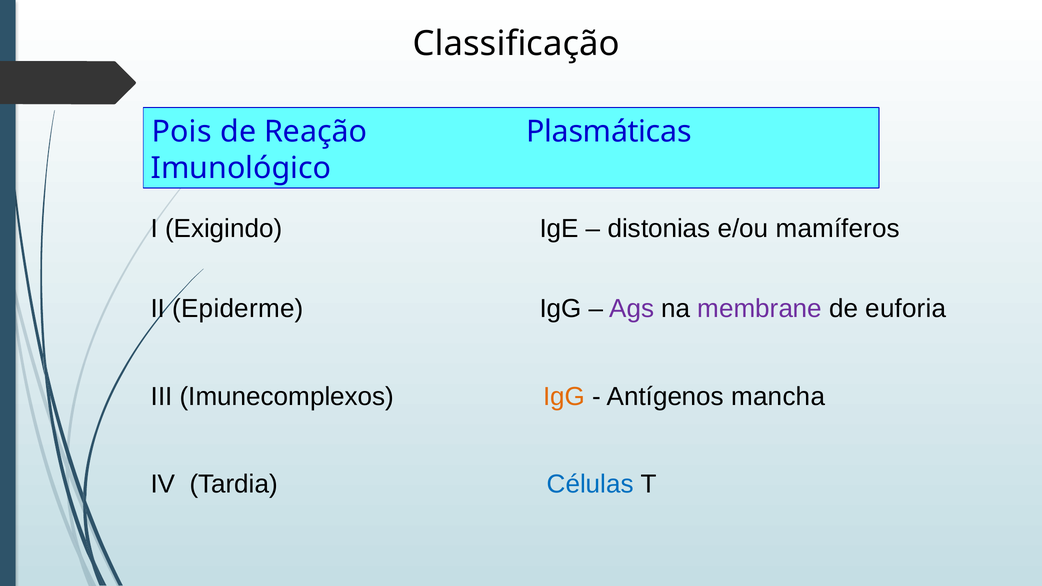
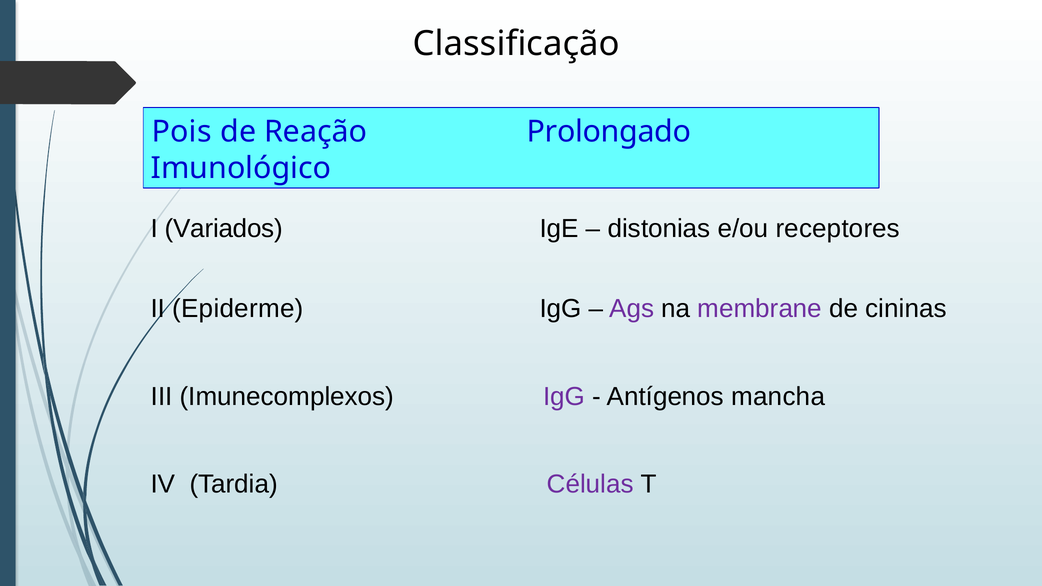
Plasmáticas: Plasmáticas -> Prolongado (609, 132)
Exigindo: Exigindo -> Variados (224, 229)
mamíferos: mamíferos -> receptores (838, 229)
euforia: euforia -> cininas (906, 309)
IgG colour: orange -> purple (564, 397)
Células colour: blue -> purple (590, 484)
